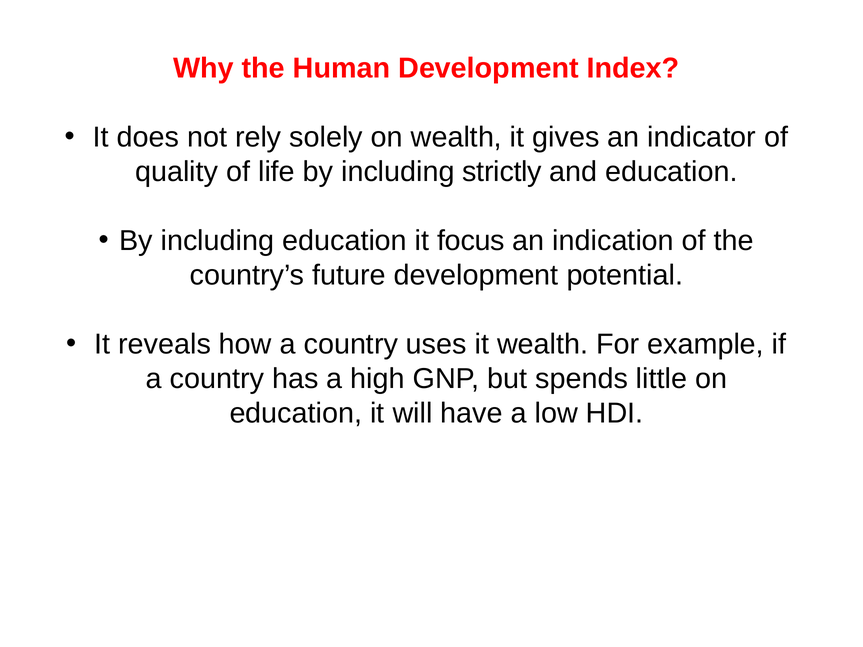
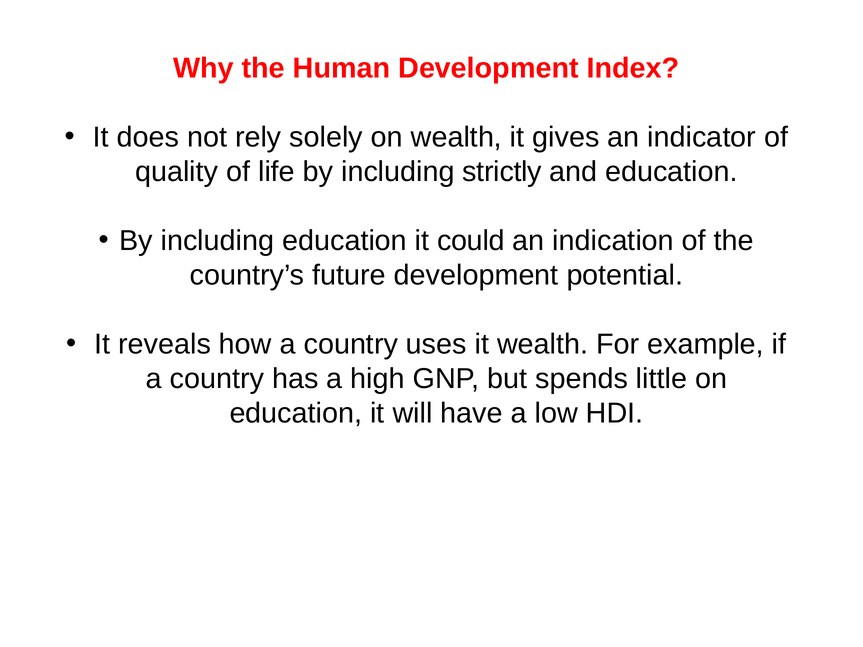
focus: focus -> could (471, 241)
